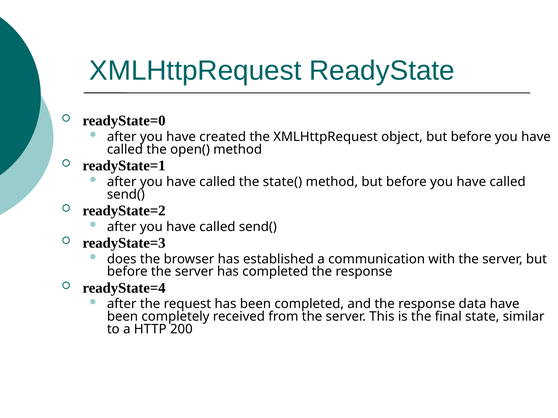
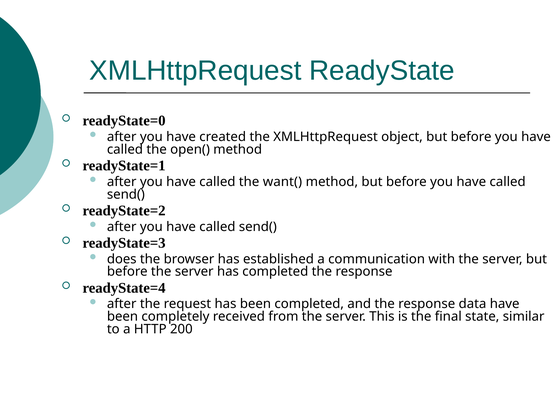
state(: state( -> want( (282, 182)
